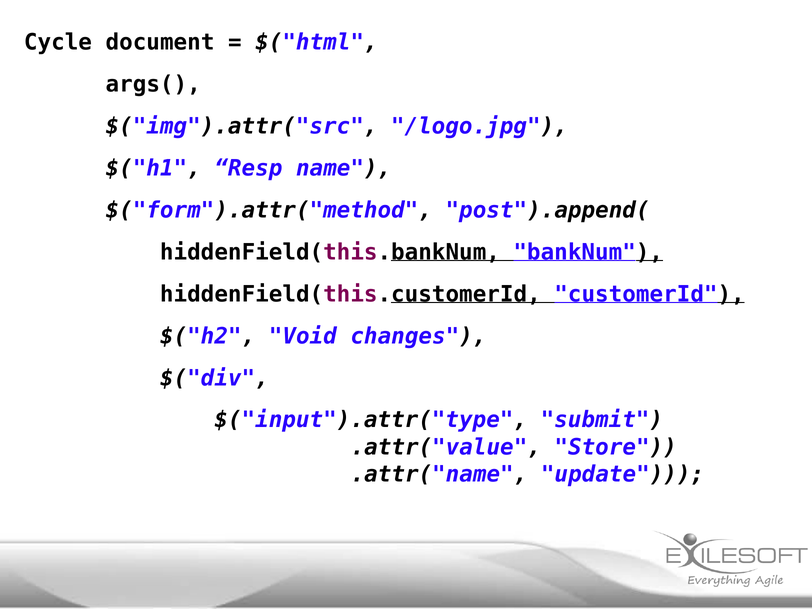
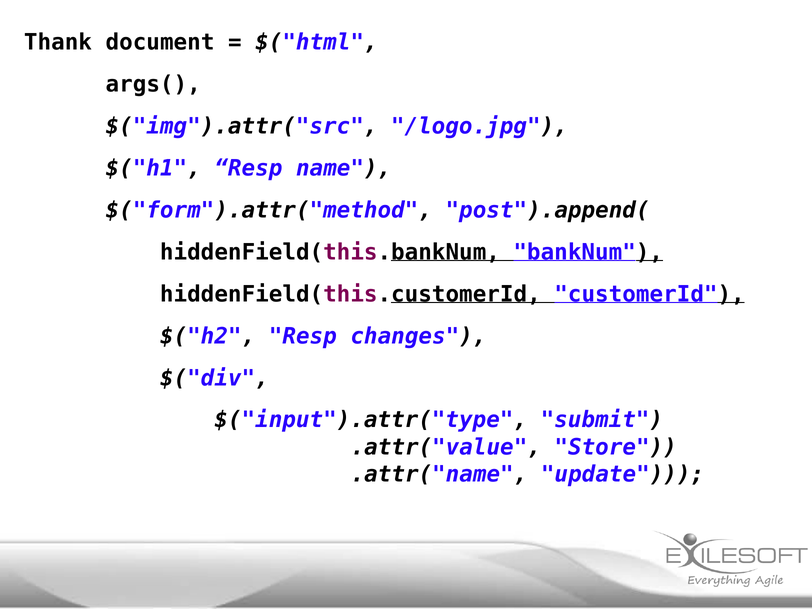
Cycle: Cycle -> Thank (58, 42)
$("h2 Void: Void -> Resp (303, 336)
